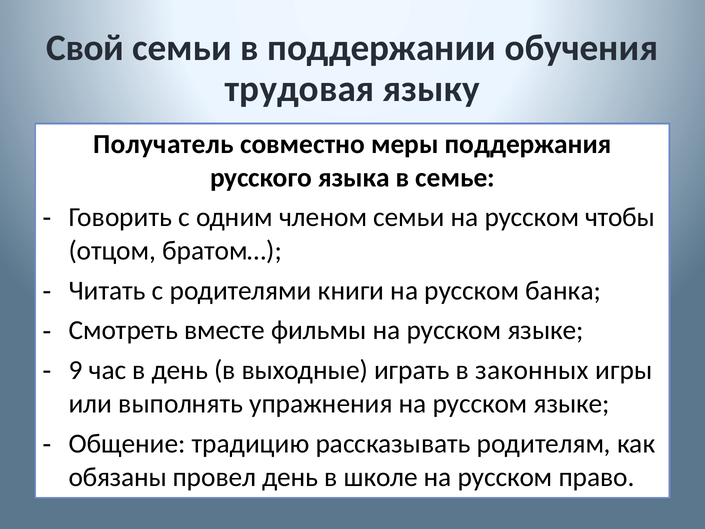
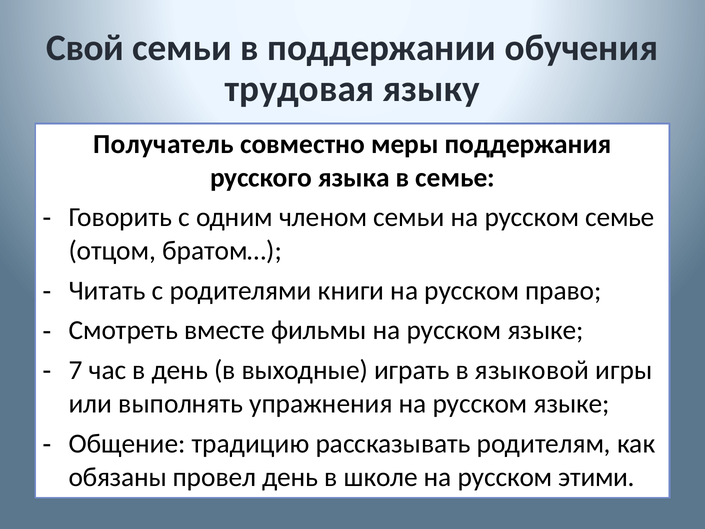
русском чтобы: чтобы -> семье (620, 217)
банка: банка -> право (563, 290)
9: 9 -> 7 (76, 370)
законных: законных -> языковой (532, 370)
право: право -> этими (597, 477)
